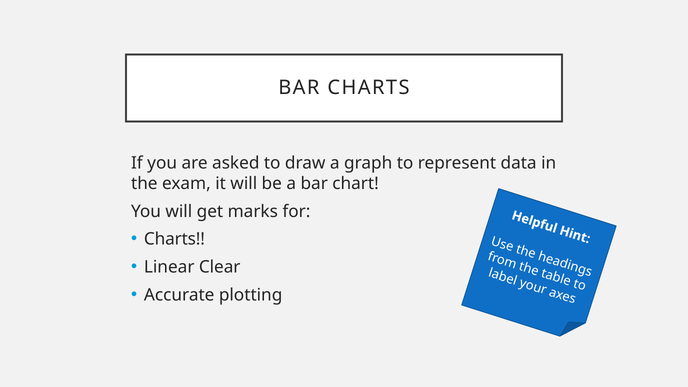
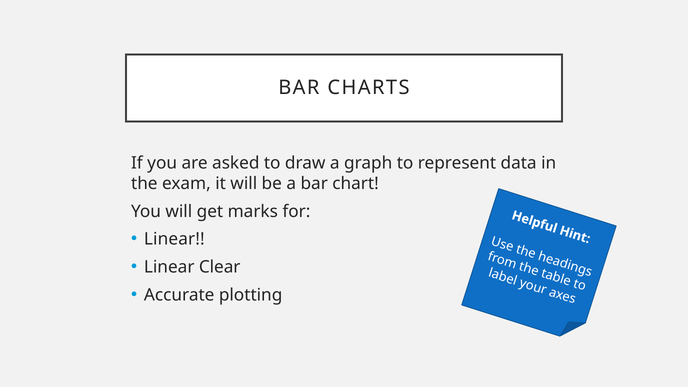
Charts: Charts -> Linear (174, 239)
